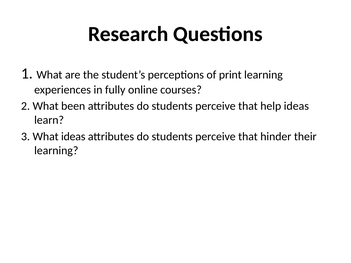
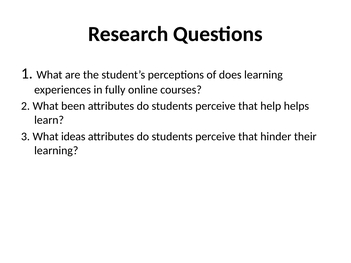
print: print -> does (230, 75)
help ideas: ideas -> helps (296, 106)
